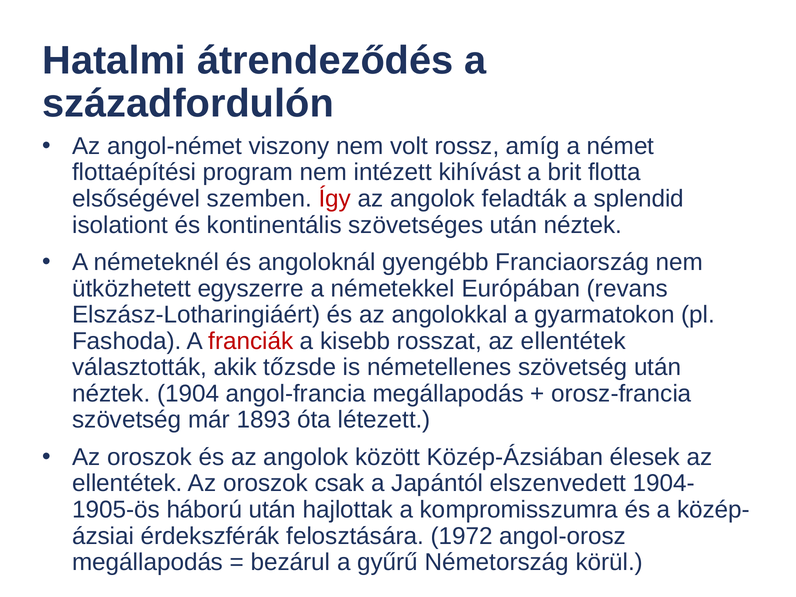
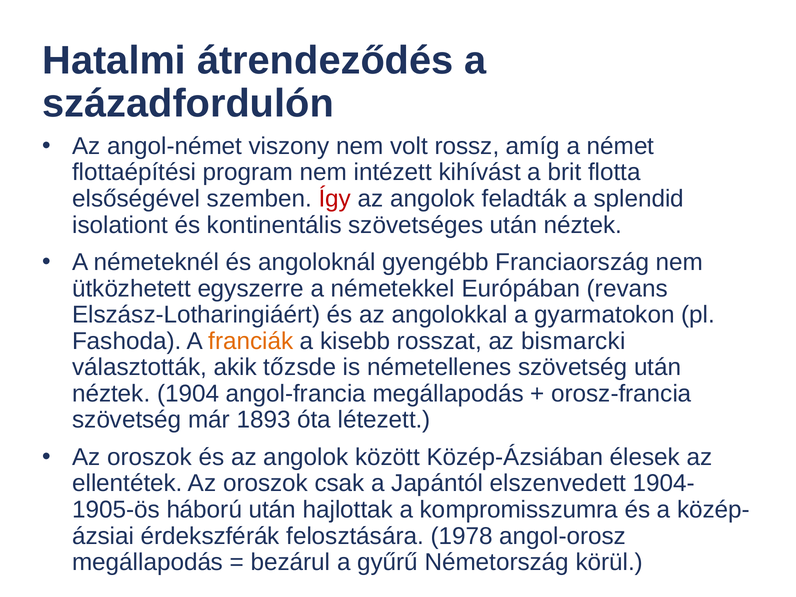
franciák colour: red -> orange (251, 341)
rosszat az ellentétek: ellentétek -> bismarcki (573, 341)
1972: 1972 -> 1978 (462, 536)
